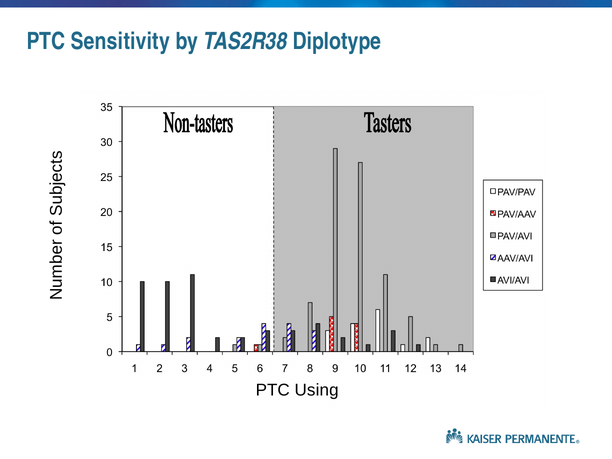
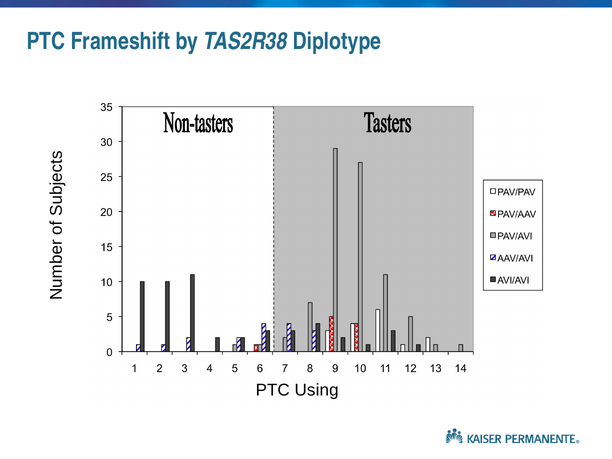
Sensitivity: Sensitivity -> Frameshift (120, 42)
